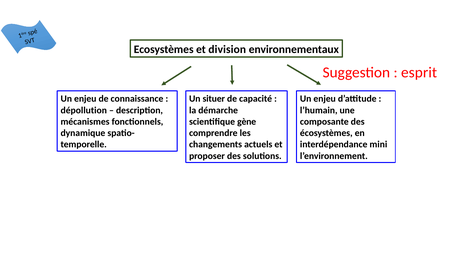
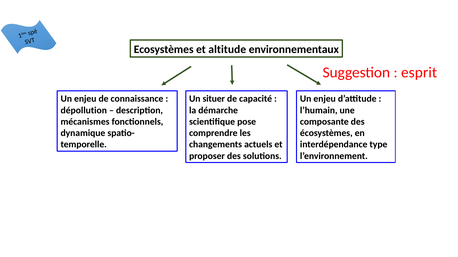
division: division -> altitude (227, 49)
gène: gène -> pose (247, 122)
mini: mini -> type (378, 145)
